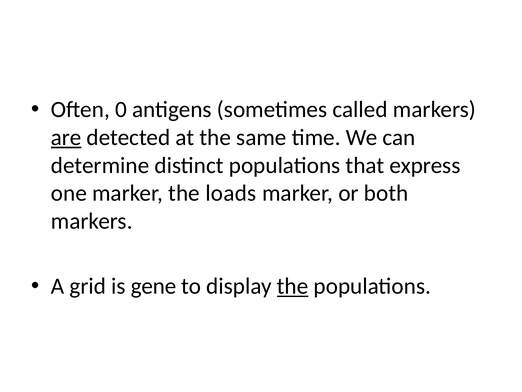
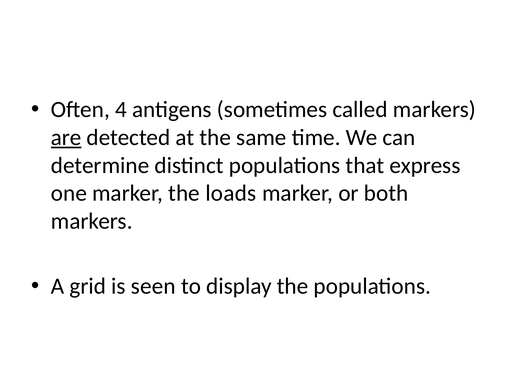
0: 0 -> 4 (121, 110)
gene: gene -> seen (153, 286)
the underline: present -> none (293, 286)
